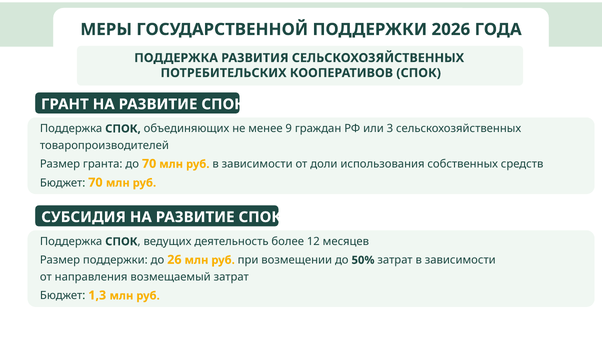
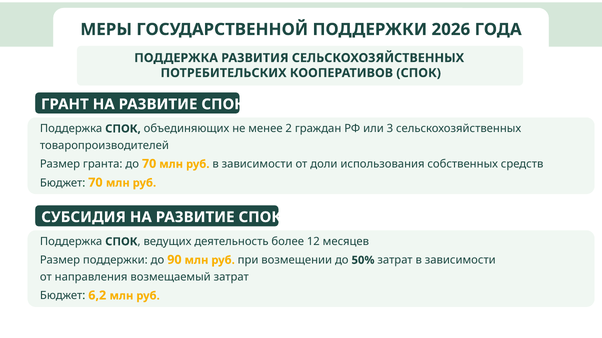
9: 9 -> 2 (289, 129)
26: 26 -> 90 (174, 260)
1,3: 1,3 -> 6,2 (97, 296)
